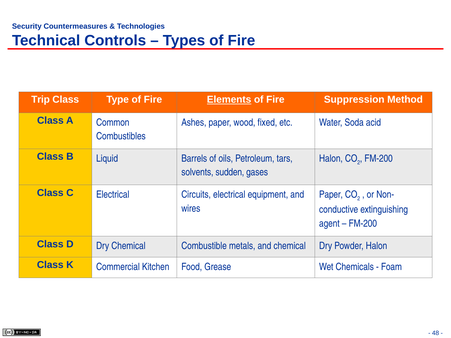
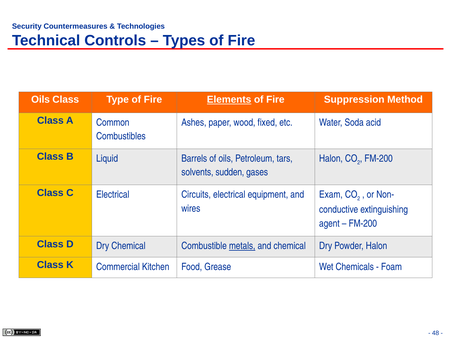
Trip: Trip -> Oils (41, 100)
Paper: Paper -> Exam (331, 195)
metals underline: none -> present (242, 246)
